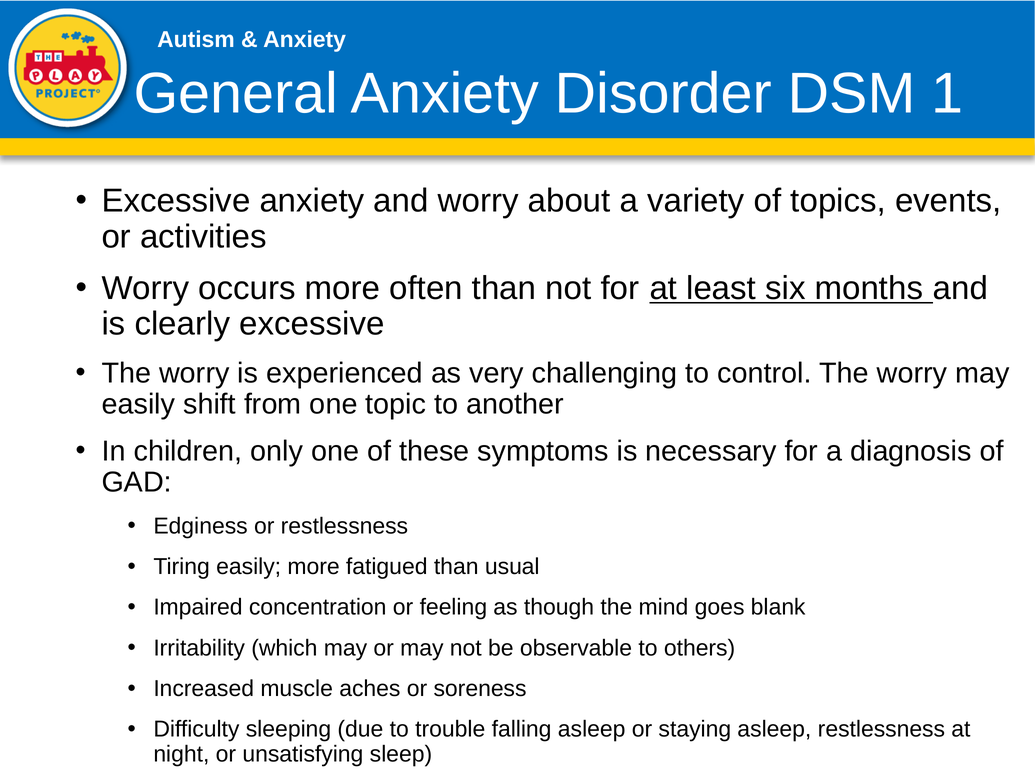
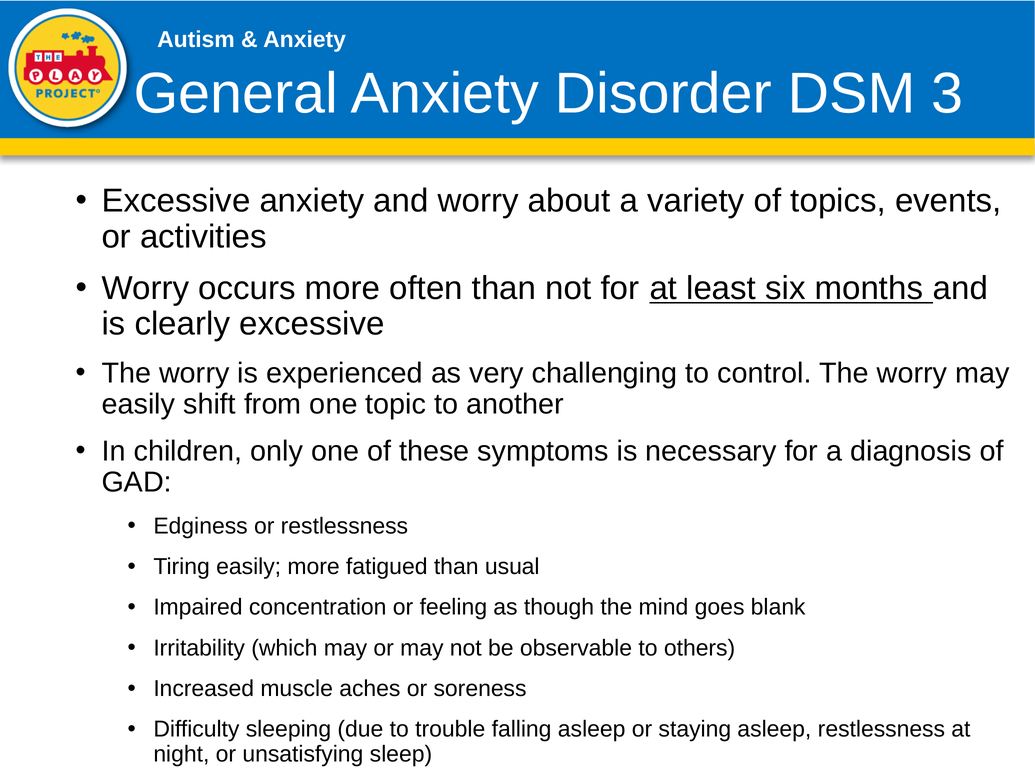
1: 1 -> 3 (947, 94)
